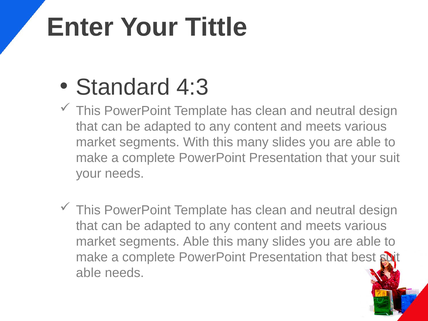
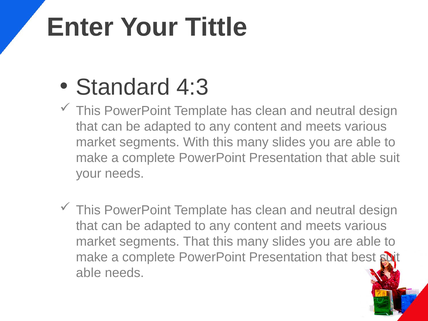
that your: your -> able (364, 158)
segments Able: Able -> That (196, 242)
